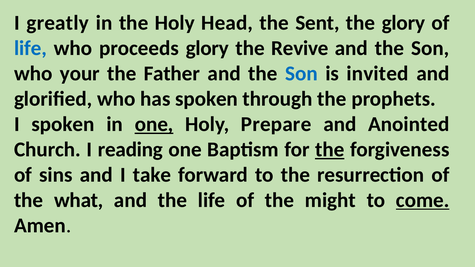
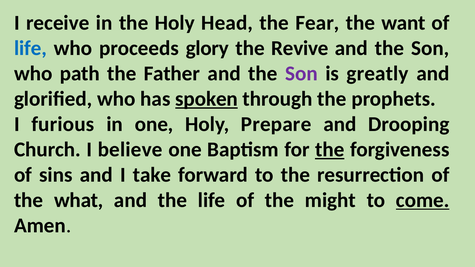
greatly: greatly -> receive (58, 23)
Sent: Sent -> Fear (317, 23)
the glory: glory -> want (403, 23)
your: your -> path (80, 74)
Son colour: blue -> purple (301, 74)
invited: invited -> greatly (378, 74)
spoken underline: none -> present (207, 99)
I spoken: spoken -> furious (63, 124)
one underline: present -> none (154, 124)
Anointed: Anointed -> Drooping (409, 124)
reading: reading -> believe (130, 150)
